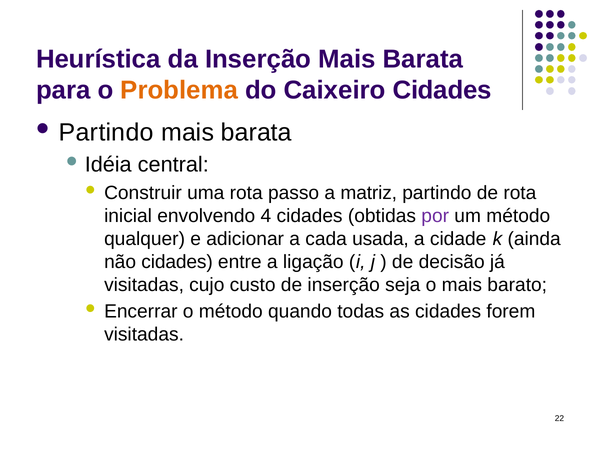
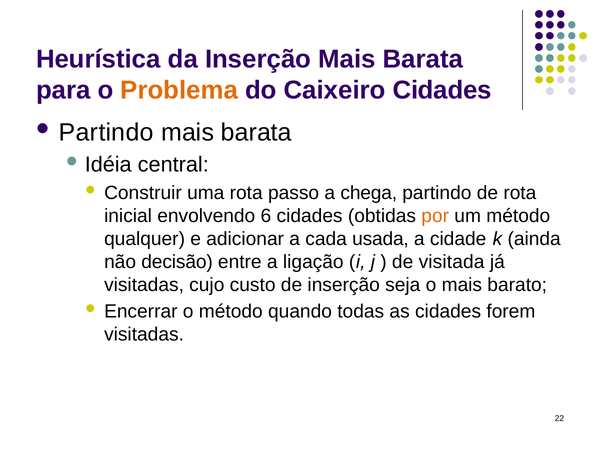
matriz: matriz -> chega (369, 193)
4: 4 -> 6 (266, 216)
por colour: purple -> orange (435, 216)
não cidades: cidades -> decisão (177, 262)
decisão: decisão -> visitada (452, 262)
